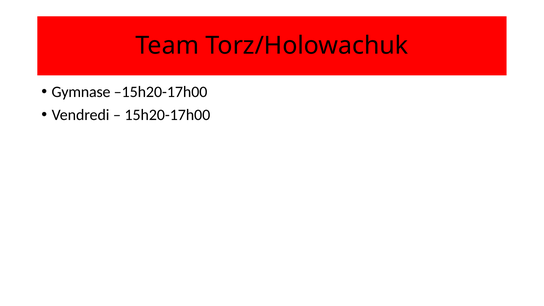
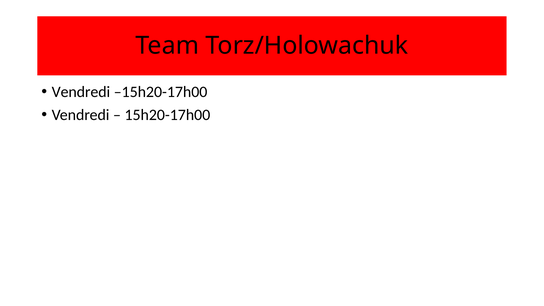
Gymnase: Gymnase -> Vendredi (81, 92)
